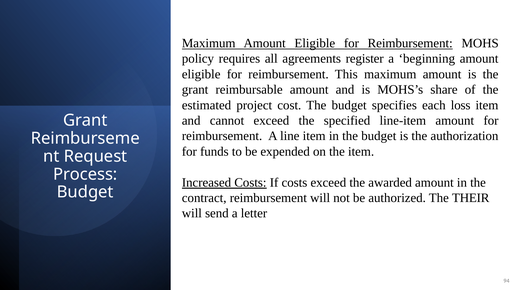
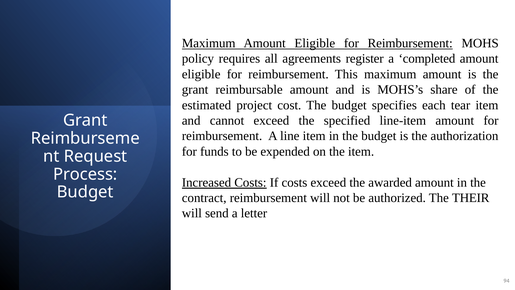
beginning: beginning -> completed (427, 59)
loss: loss -> tear (461, 105)
